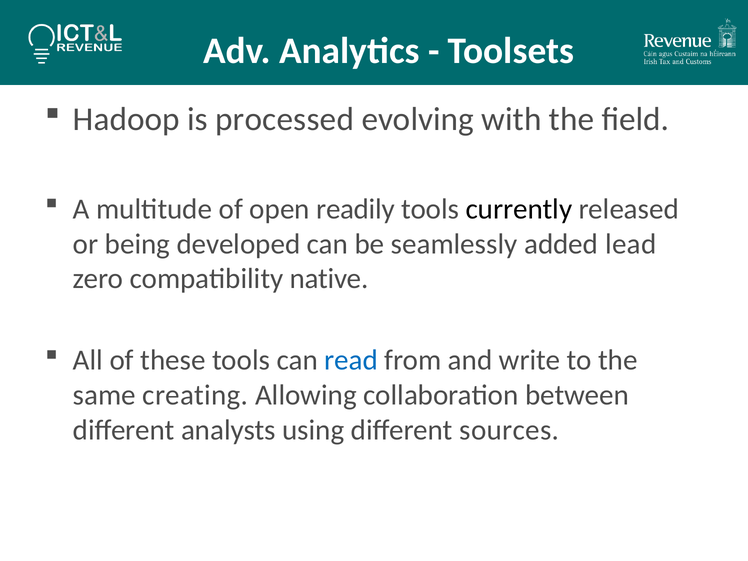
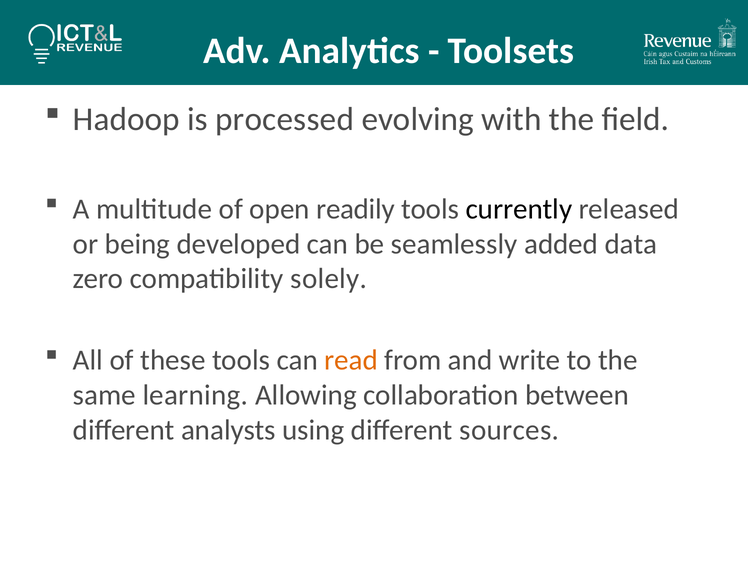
lead: lead -> data (631, 244)
native: native -> solely (329, 279)
read colour: blue -> orange (351, 360)
creating: creating -> learning (195, 395)
